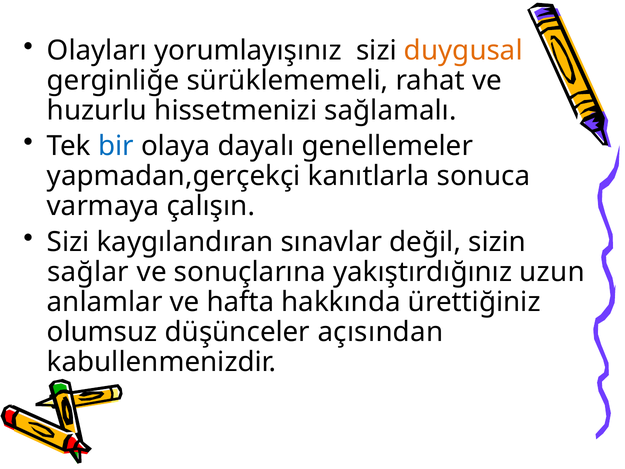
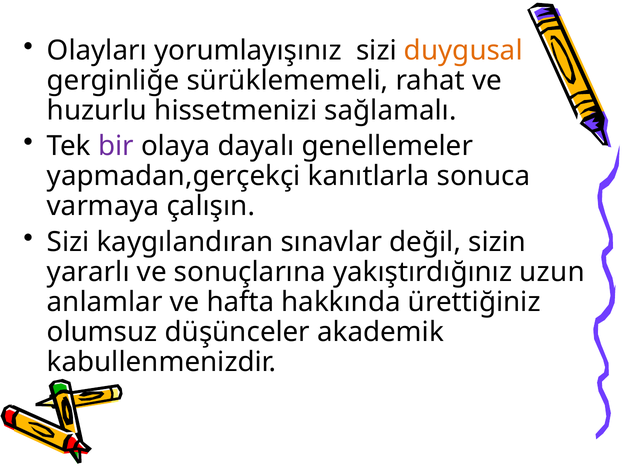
bir colour: blue -> purple (116, 146)
sağlar: sağlar -> yararlı (88, 272)
açısından: açısından -> akademik (381, 332)
